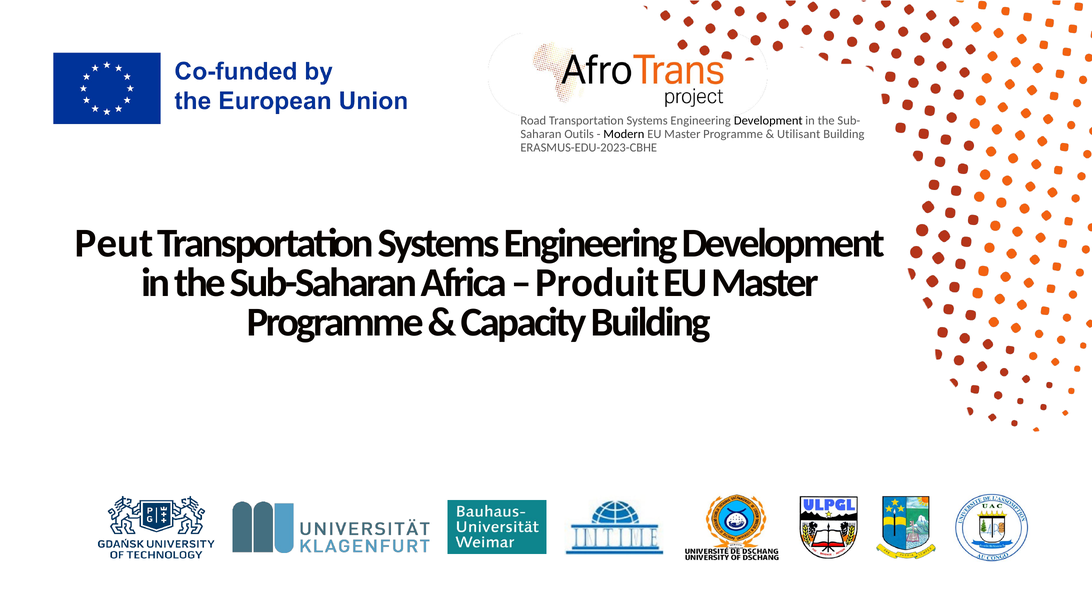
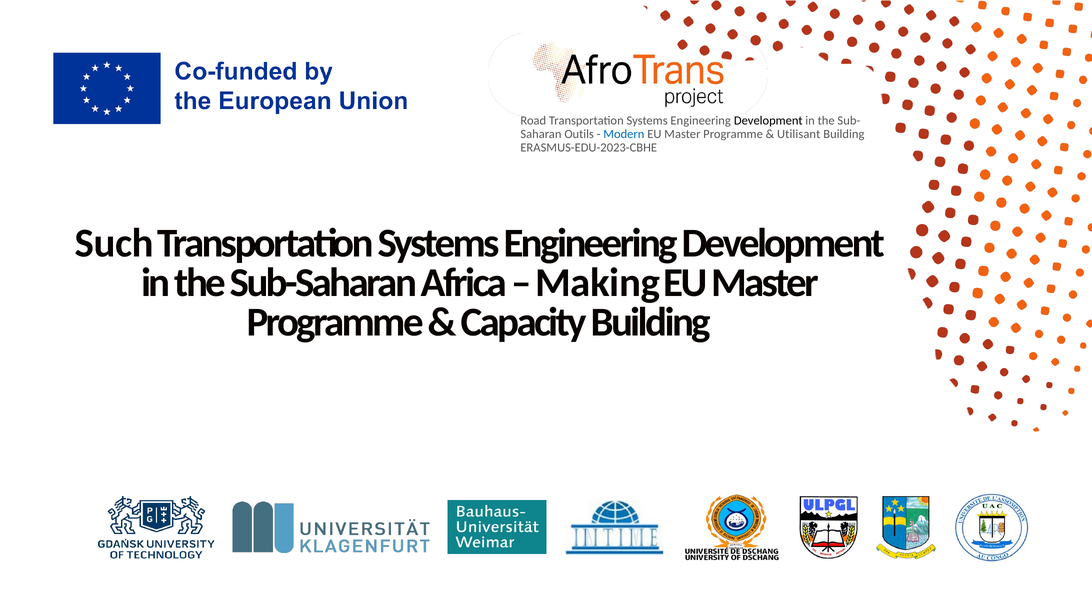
Modern colour: black -> blue (624, 134)
Peut: Peut -> Such (114, 244)
Produit: Produit -> Making (598, 283)
